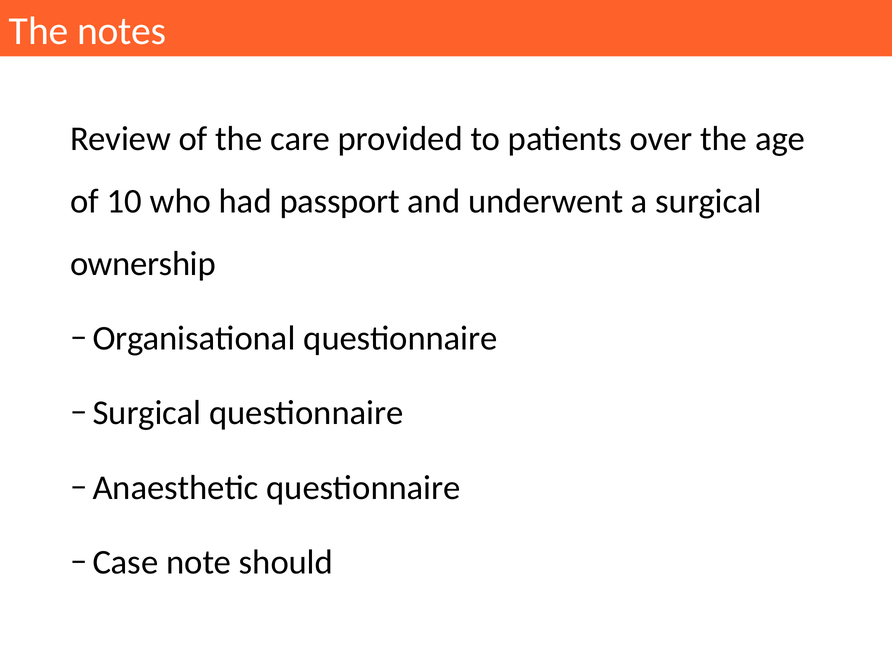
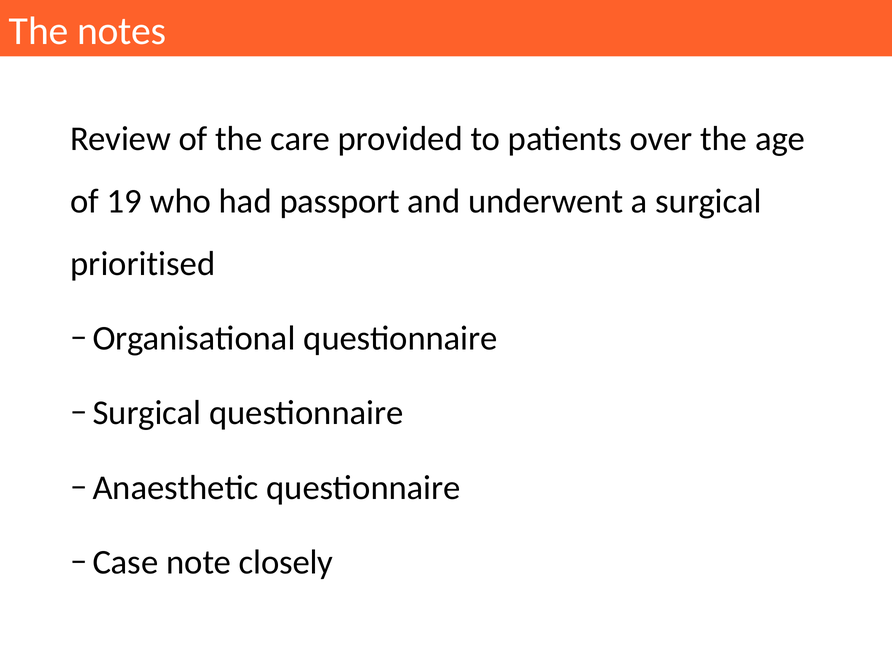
10: 10 -> 19 (124, 201)
ownership: ownership -> prioritised (143, 264)
should: should -> closely (286, 562)
